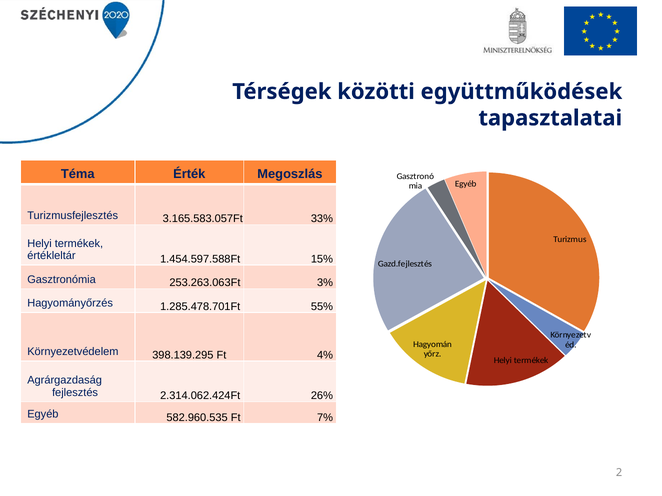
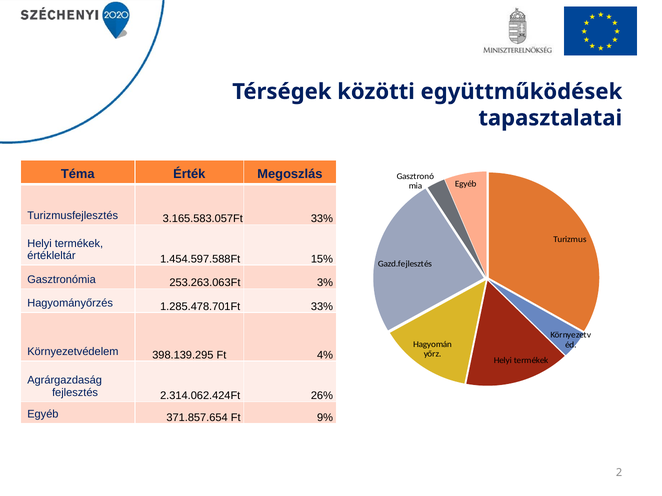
1.285.478.701Ft 55%: 55% -> 33% (322, 307)
582.960.535: 582.960.535 -> 371.857.654 (197, 418)
7%: 7% -> 9% (325, 418)
